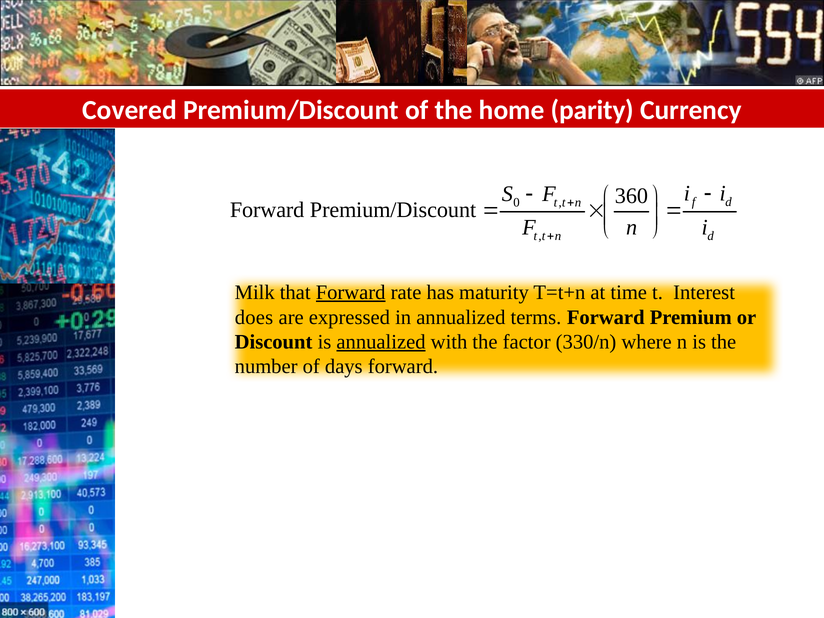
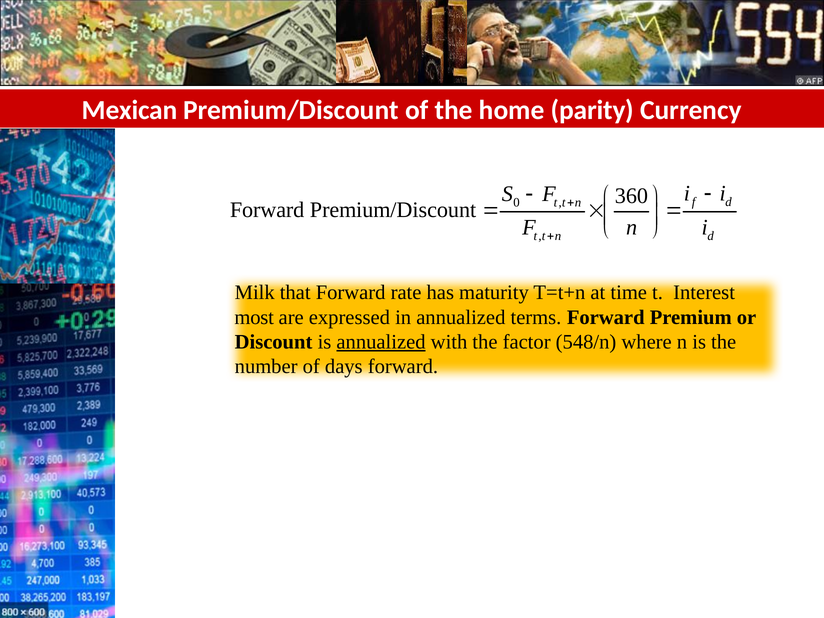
Covered: Covered -> Mexican (130, 110)
Forward underline: present -> none (351, 293)
does: does -> most (254, 317)
330/n: 330/n -> 548/n (586, 342)
